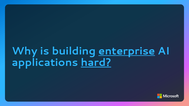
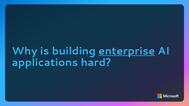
hard underline: present -> none (96, 63)
